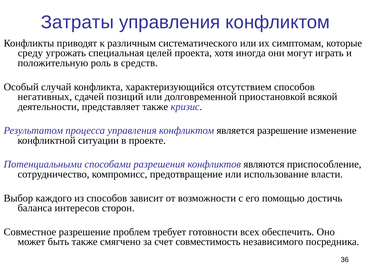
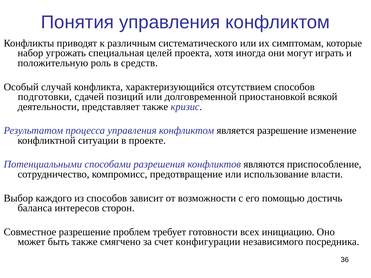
Затраты: Затраты -> Понятия (77, 22)
среду: среду -> набор (30, 53)
негативных: негативных -> подготовки (45, 97)
обеспечить: обеспечить -> инициацию (288, 232)
совместимость: совместимость -> конфигурации (208, 242)
